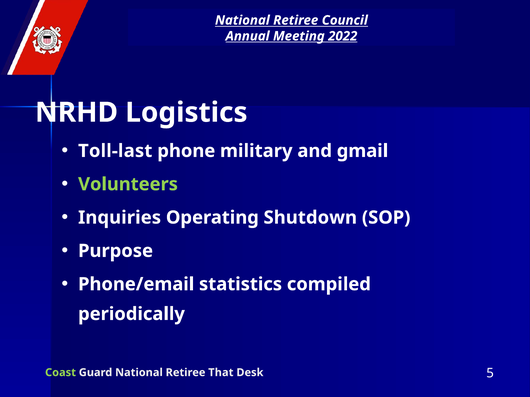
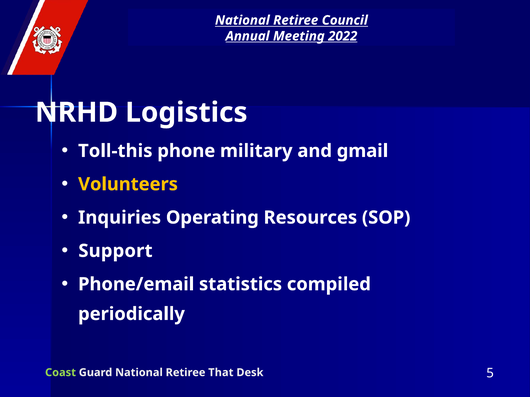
Toll-last: Toll-last -> Toll-this (115, 151)
Volunteers colour: light green -> yellow (128, 184)
Shutdown: Shutdown -> Resources (310, 218)
Purpose: Purpose -> Support (115, 251)
